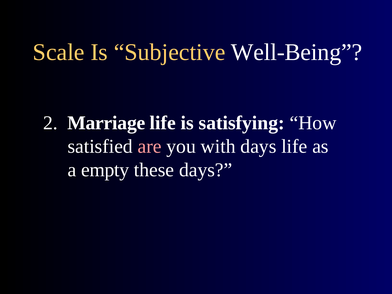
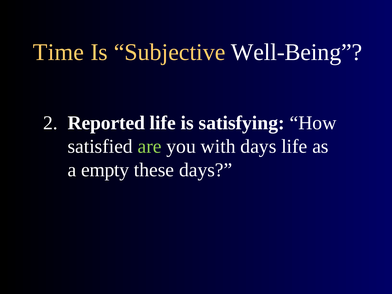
Scale: Scale -> Time (59, 52)
Marriage: Marriage -> Reported (106, 123)
are colour: pink -> light green (150, 146)
